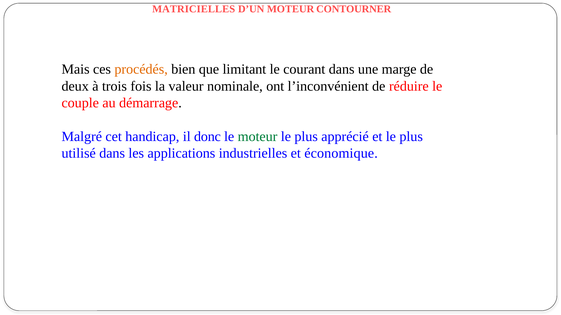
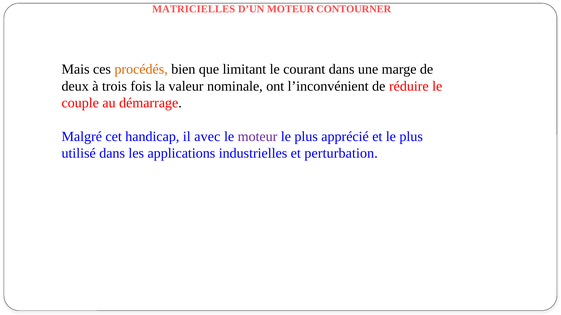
donc: donc -> avec (207, 137)
moteur colour: green -> purple (258, 137)
économique: économique -> perturbation (341, 154)
